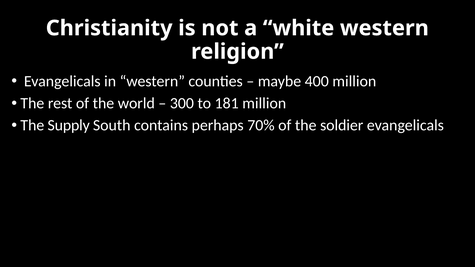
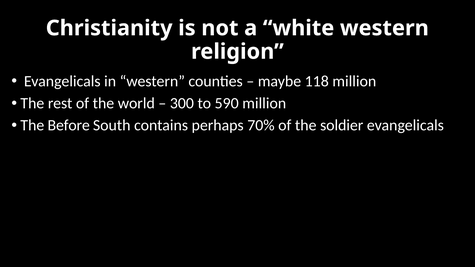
400: 400 -> 118 (317, 81)
181: 181 -> 590 (227, 103)
Supply: Supply -> Before (69, 125)
